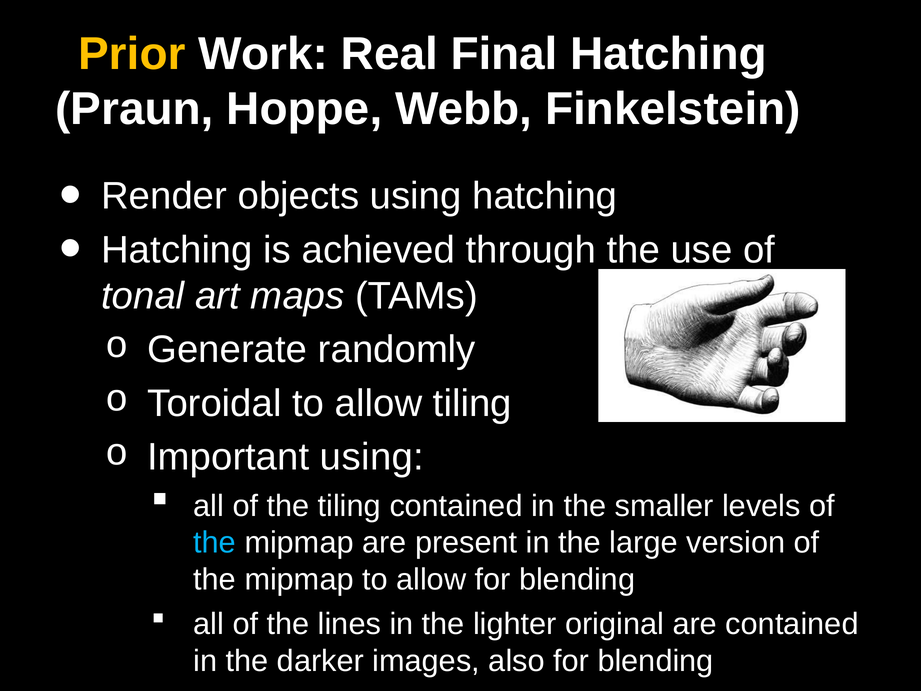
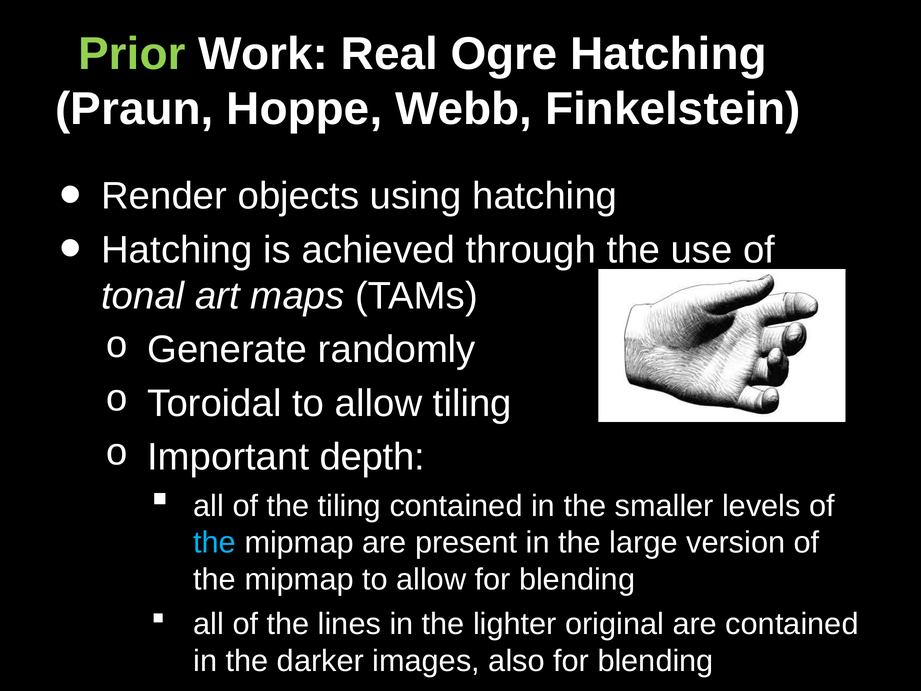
Prior colour: yellow -> light green (132, 54)
Final: Final -> Ogre (504, 54)
Important using: using -> depth (372, 457)
